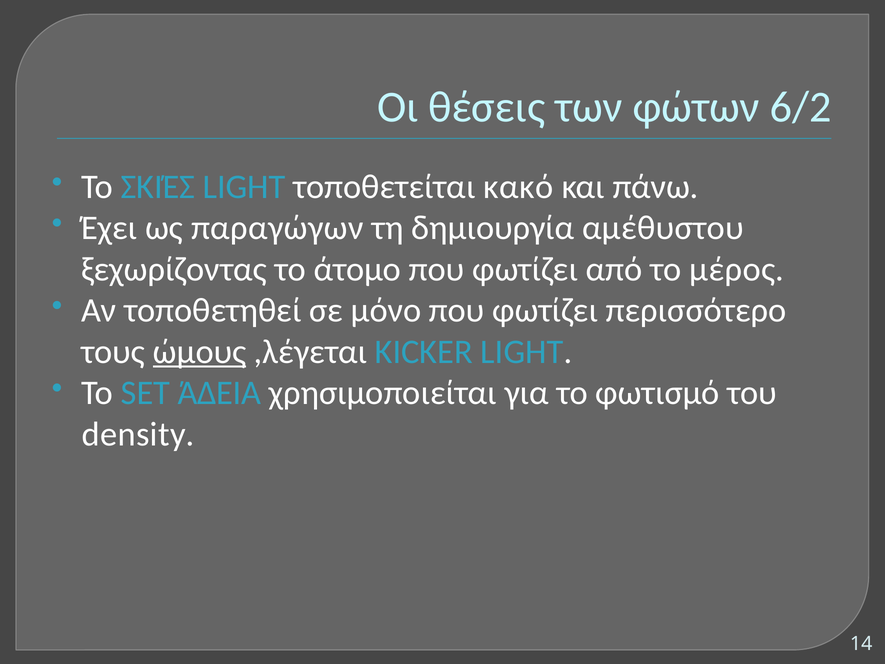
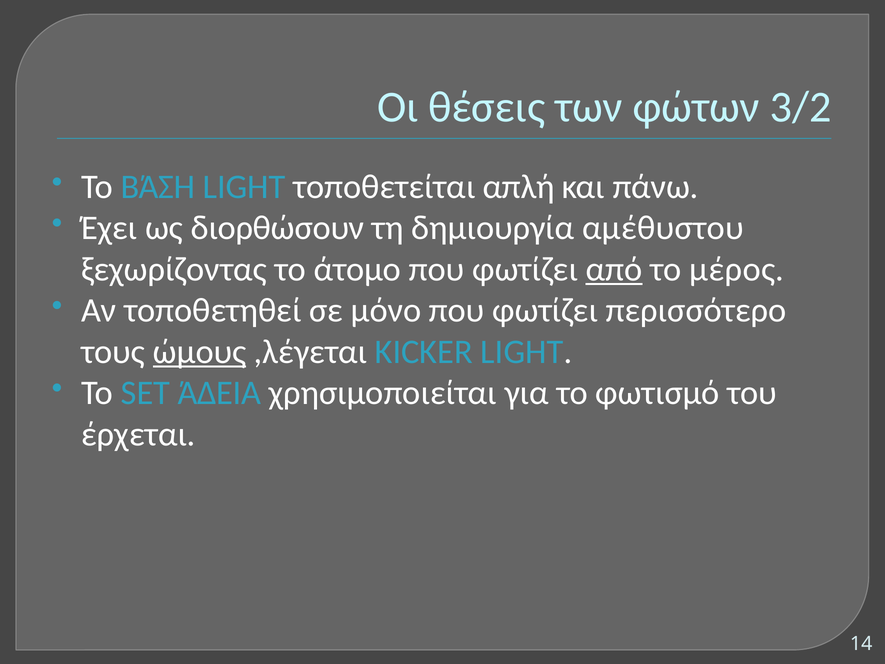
6/2: 6/2 -> 3/2 (801, 107)
ΣΚΙΈΣ: ΣΚΙΈΣ -> ΒΆΣΗ (158, 187)
κακό: κακό -> απλή (519, 187)
παραγώγων: παραγώγων -> διορθώσουν (278, 228)
από underline: none -> present (614, 269)
density: density -> έρχεται (138, 434)
